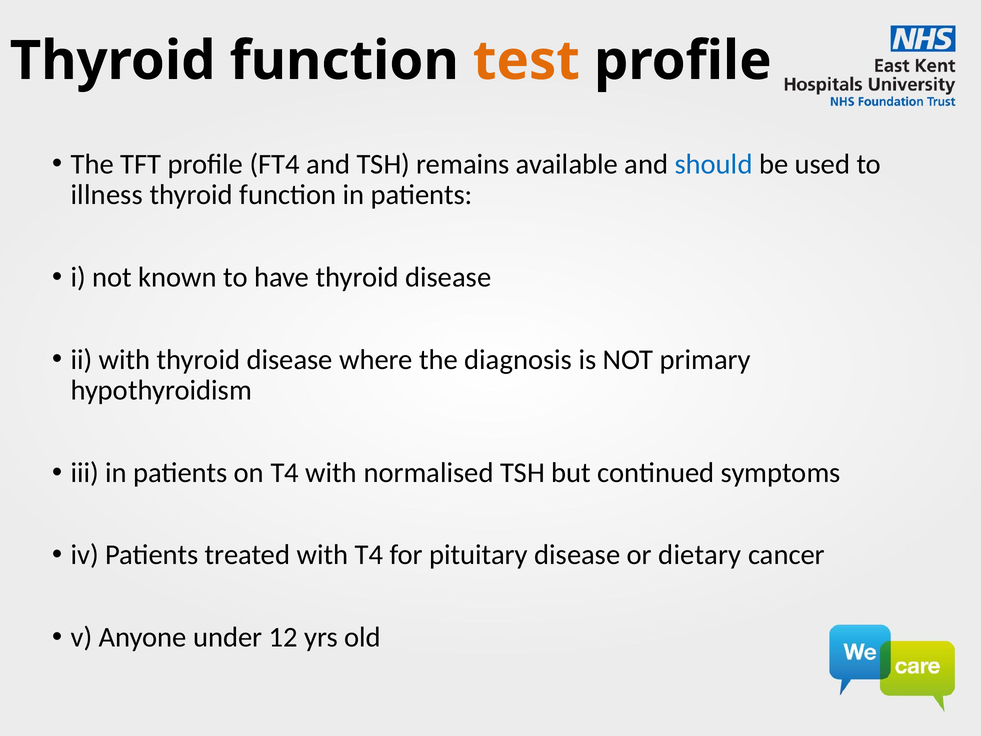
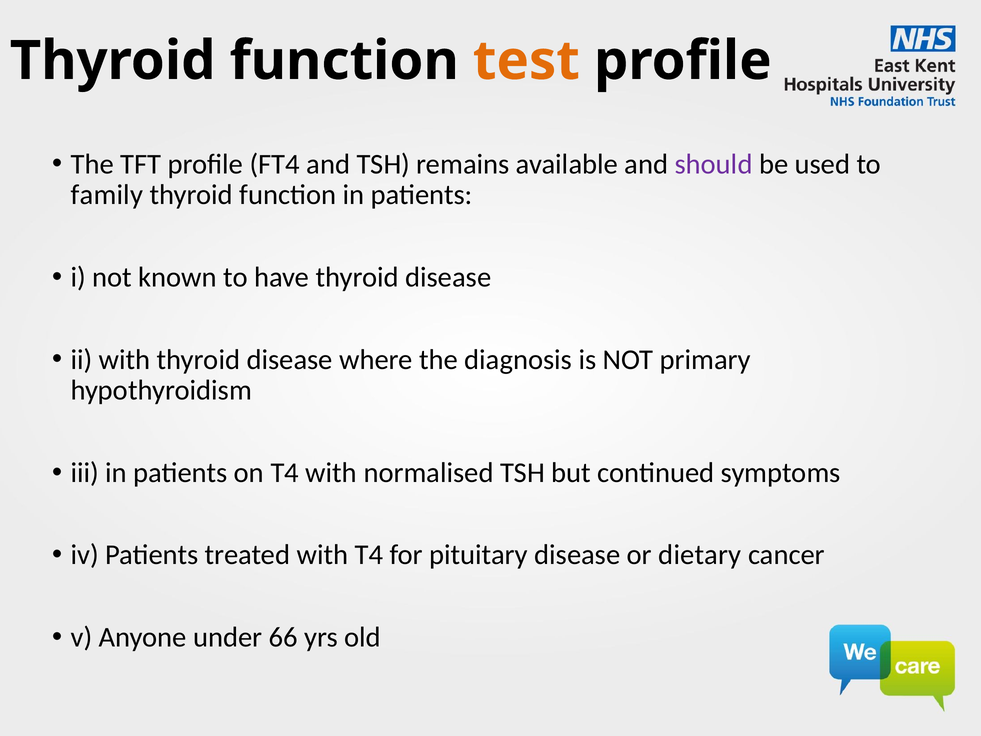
should colour: blue -> purple (714, 164)
illness: illness -> family (107, 195)
12: 12 -> 66 (283, 637)
